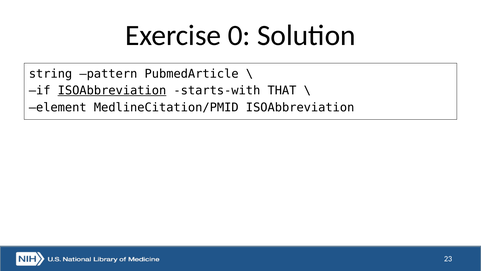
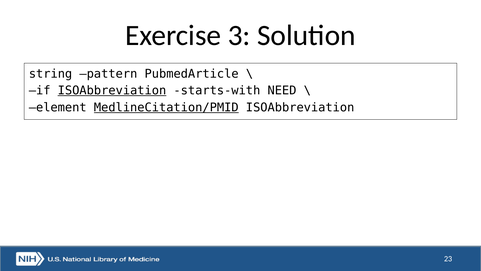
0: 0 -> 3 (239, 35)
THAT: THAT -> NEED (282, 90)
MedlineCitation/PMID underline: none -> present (166, 107)
